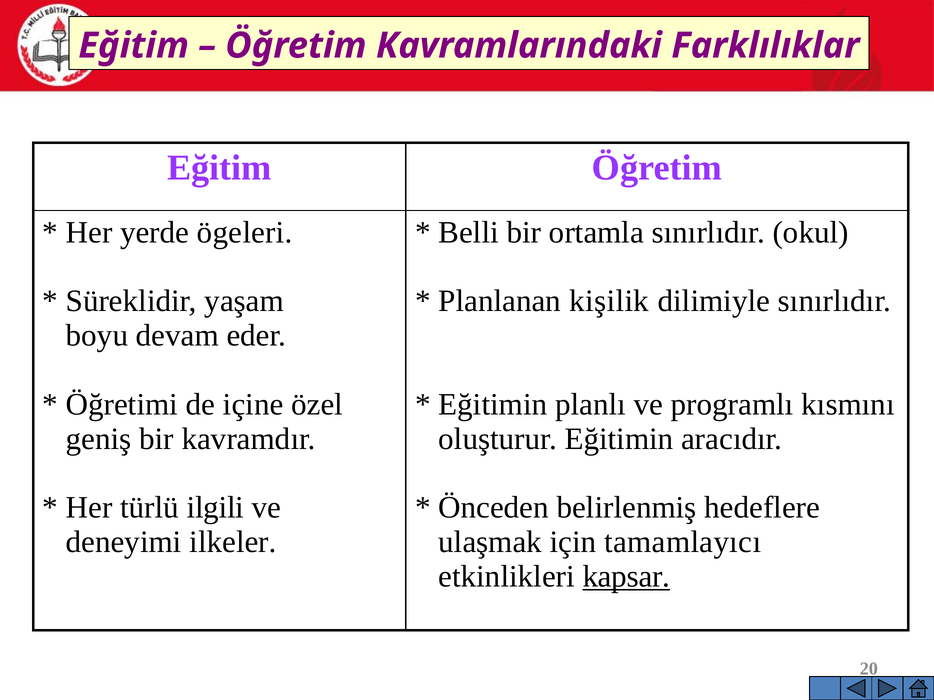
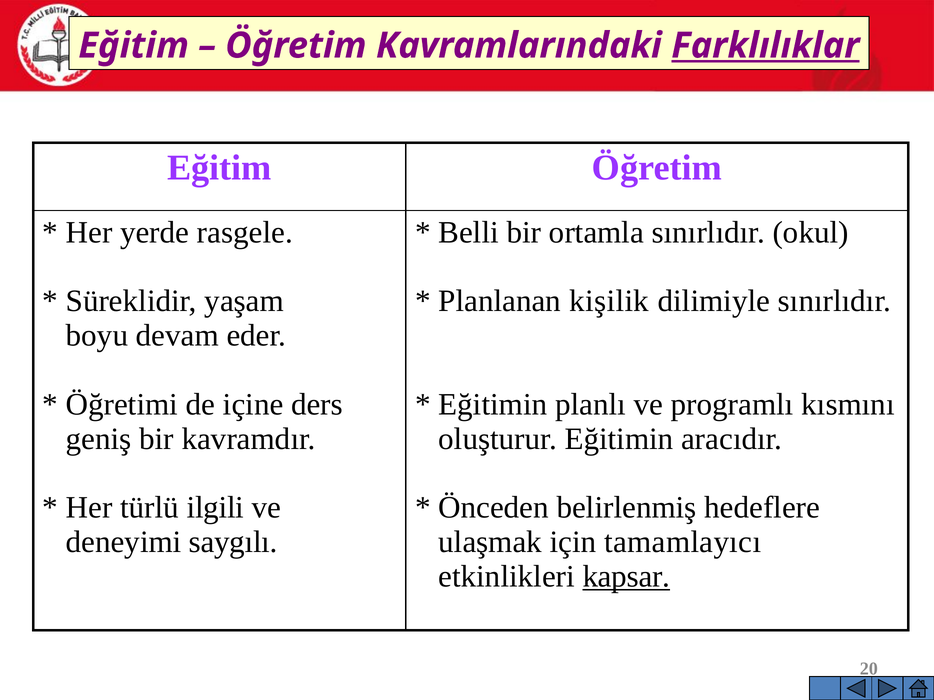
Farklılıklar underline: none -> present (765, 46)
ögeleri: ögeleri -> rasgele (245, 233)
özel: özel -> ders (317, 405)
ilkeler: ilkeler -> saygılı (233, 542)
